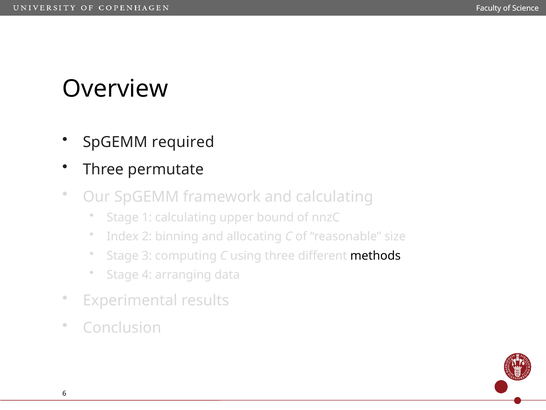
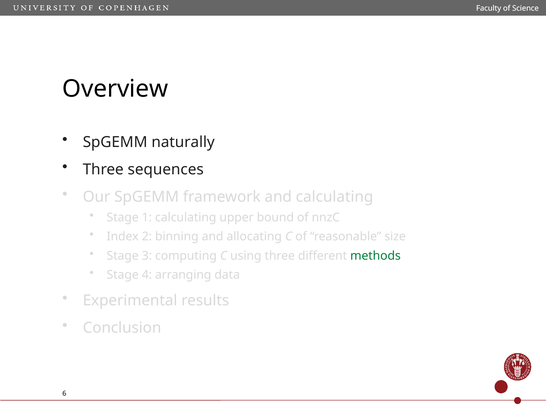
required: required -> naturally (183, 142)
permutate: permutate -> sequences (166, 169)
methods colour: black -> green (375, 255)
